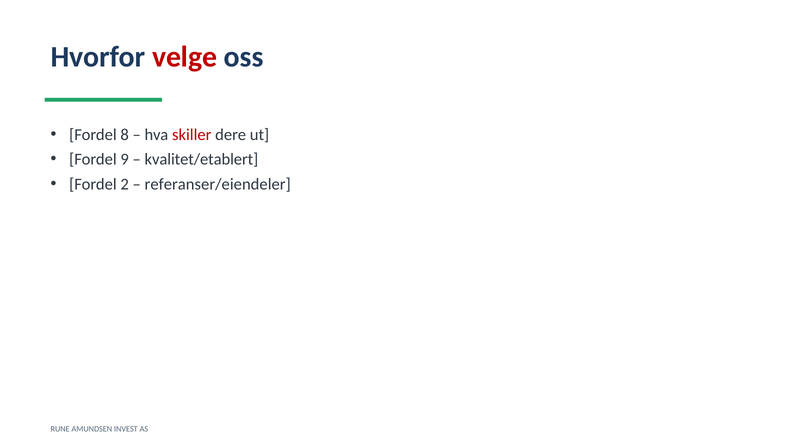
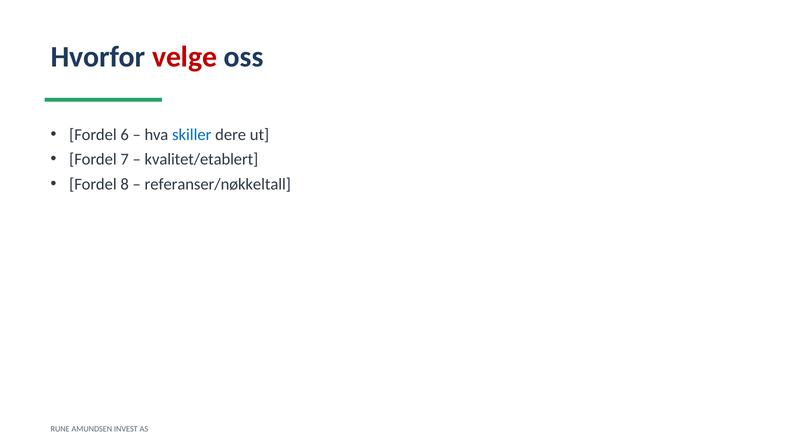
8: 8 -> 6 (125, 135)
skiller colour: red -> blue (192, 135)
9: 9 -> 7 (125, 160)
2: 2 -> 8 (125, 184)
referanser/eiendeler: referanser/eiendeler -> referanser/nøkkeltall (218, 184)
